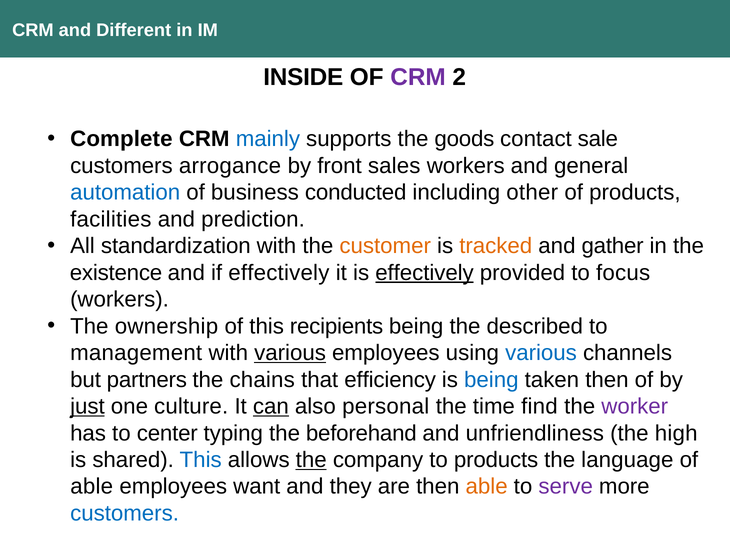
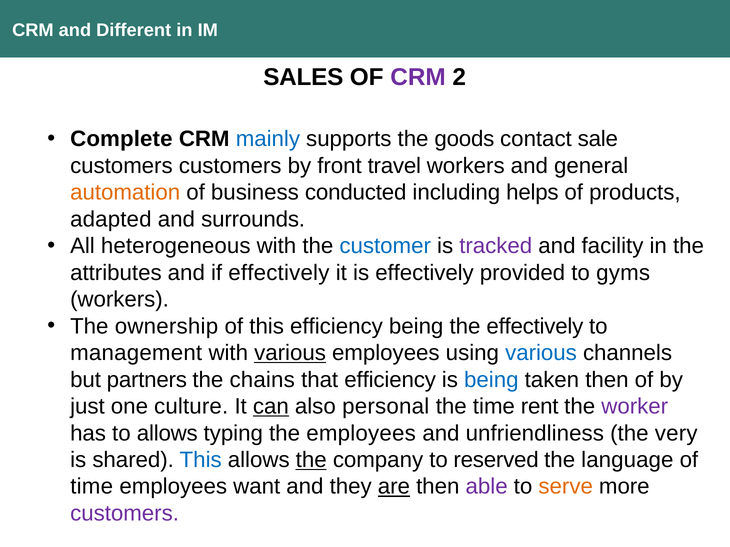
INSIDE: INSIDE -> SALES (303, 77)
customers arrogance: arrogance -> customers (230, 166)
sales: sales -> travel (394, 166)
automation colour: blue -> orange (125, 193)
other: other -> helps (532, 193)
facilities: facilities -> adapted (111, 220)
prediction: prediction -> surrounds (253, 220)
standardization: standardization -> heterogeneous (176, 246)
customer colour: orange -> blue (385, 246)
tracked colour: orange -> purple (496, 246)
gather: gather -> facility (613, 246)
existence: existence -> attributes (116, 273)
effectively underline: present -> none (425, 273)
focus: focus -> gyms (623, 273)
this recipients: recipients -> efficiency (336, 327)
the described: described -> effectively (535, 327)
just underline: present -> none (87, 407)
find: find -> rent (540, 407)
to center: center -> allows (167, 434)
the beforehand: beforehand -> employees (361, 434)
high: high -> very (676, 434)
to products: products -> reserved (496, 460)
able: able -> time (92, 487)
are underline: none -> present (394, 487)
able colour: orange -> purple (487, 487)
serve colour: purple -> orange (566, 487)
customers colour: blue -> purple (125, 514)
